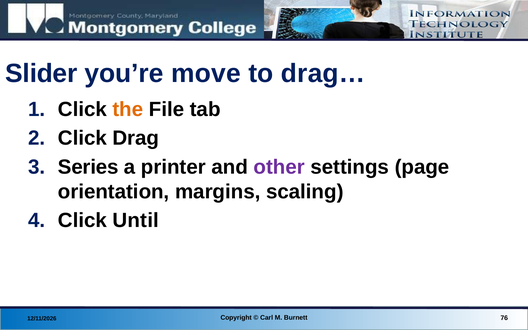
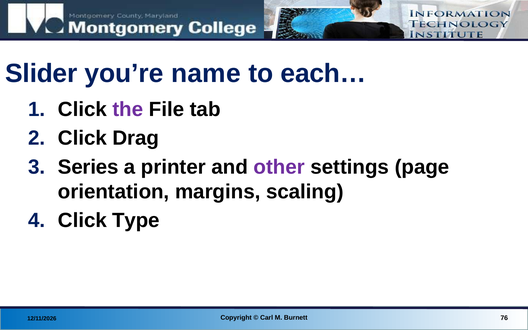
move: move -> name (206, 73)
drag…: drag… -> each… (323, 73)
the colour: orange -> purple (128, 109)
Until: Until -> Type (136, 220)
